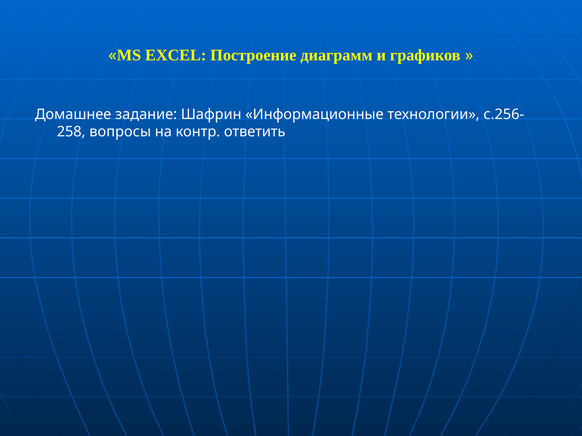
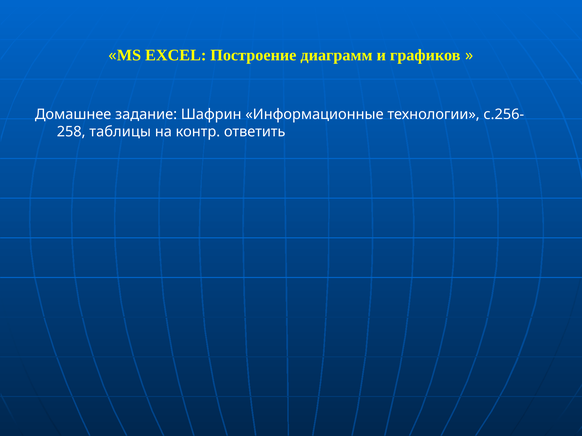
вопросы: вопросы -> таблицы (120, 132)
